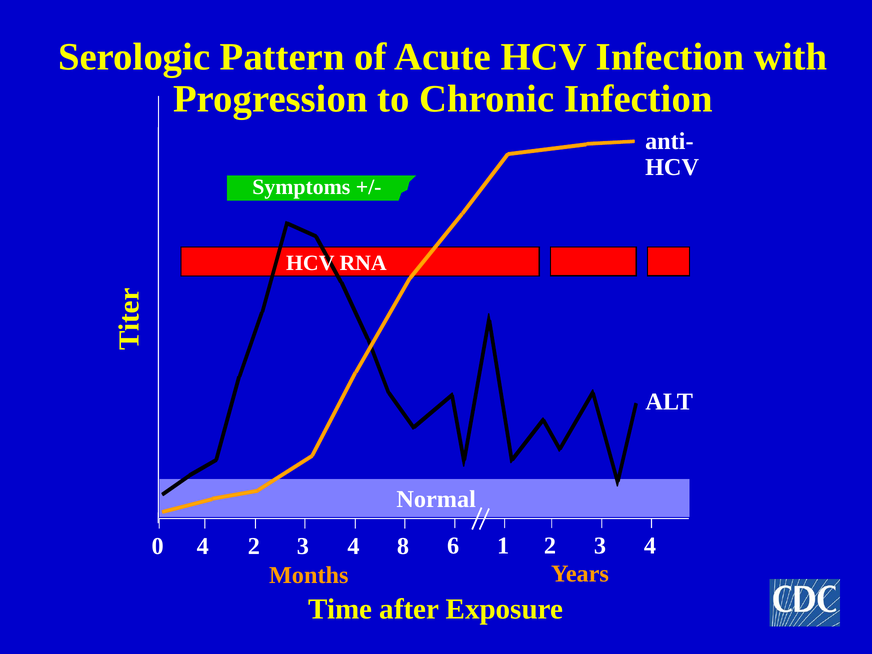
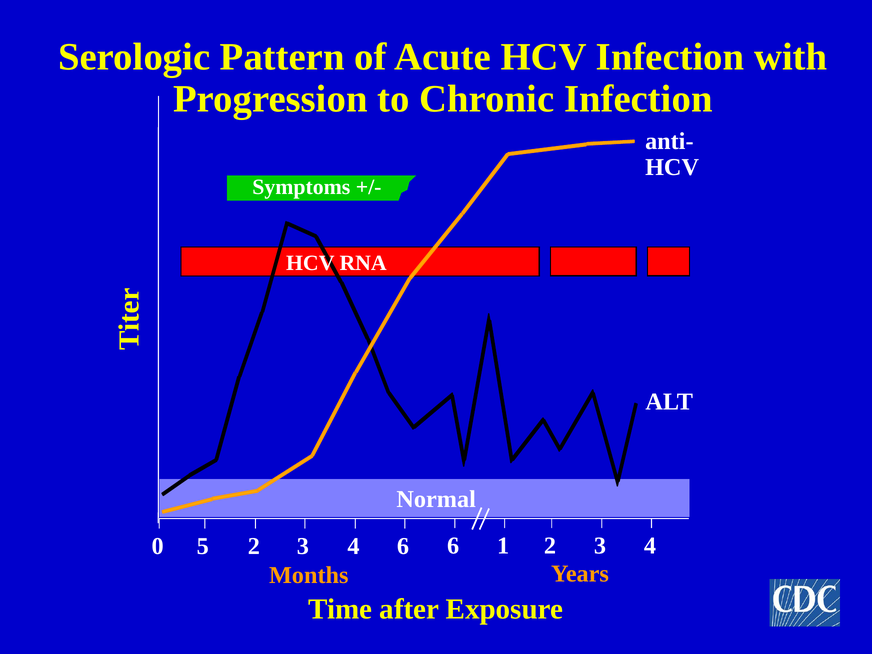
0 4: 4 -> 5 (203, 546)
4 8: 8 -> 6 (403, 546)
